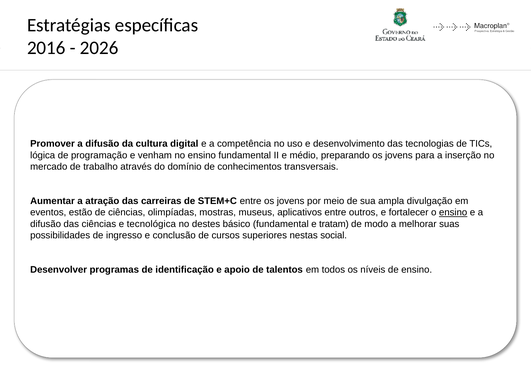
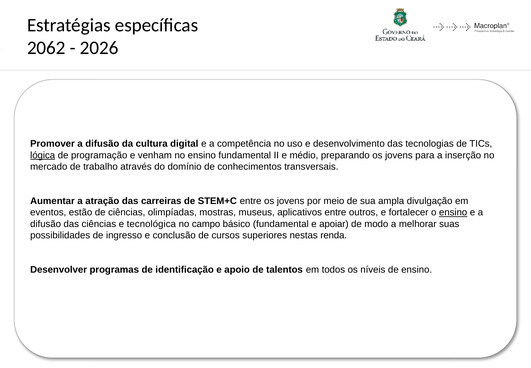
2016: 2016 -> 2062 (46, 48)
lógica underline: none -> present (43, 155)
destes: destes -> campo (206, 224)
tratam: tratam -> apoiar (334, 224)
social: social -> renda (334, 235)
